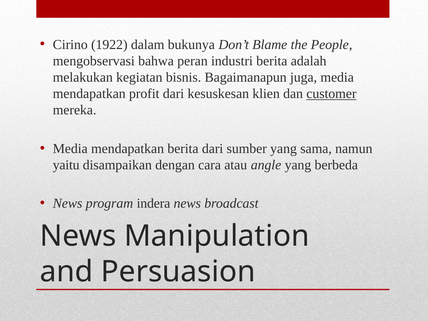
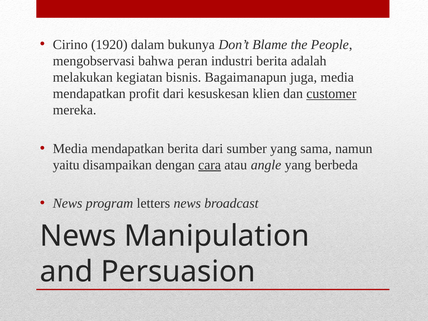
1922: 1922 -> 1920 (109, 45)
cara underline: none -> present (210, 165)
indera: indera -> letters (153, 203)
